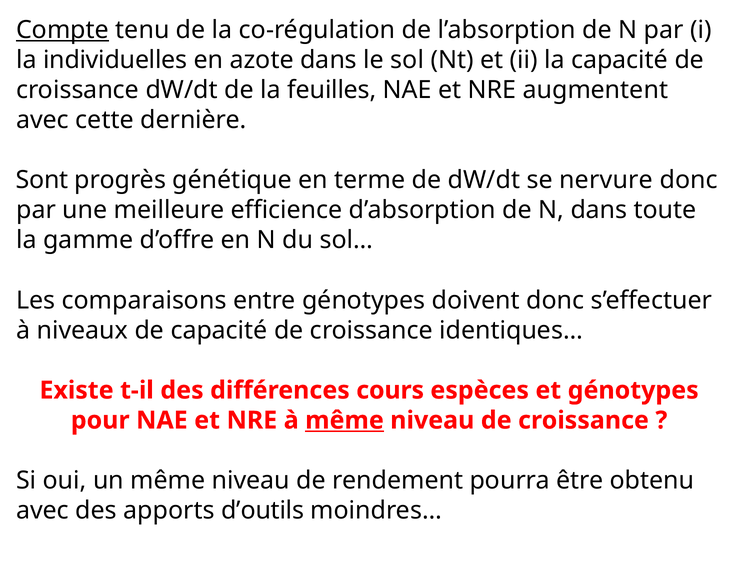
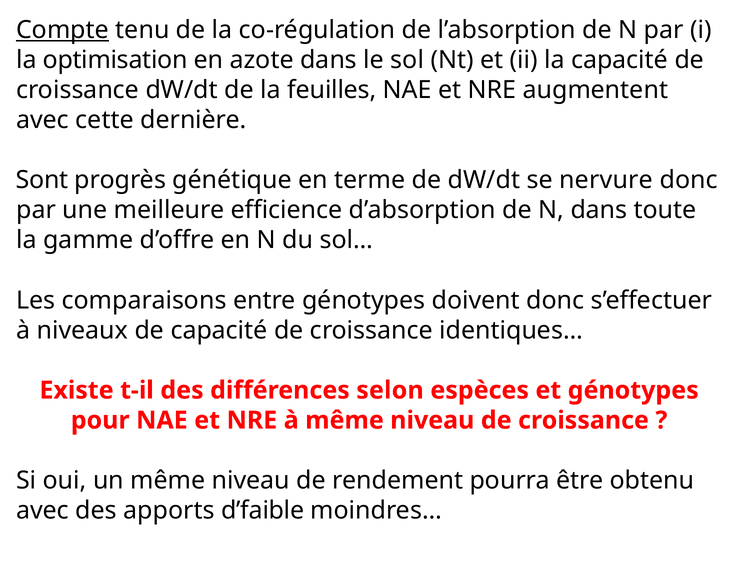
individuelles: individuelles -> optimisation (115, 60)
cours: cours -> selon (390, 390)
même underline: present -> none (344, 420)
d’outils: d’outils -> d’faible (263, 510)
